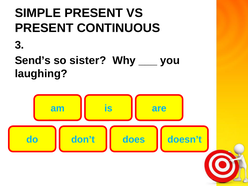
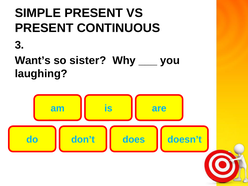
Send’s: Send’s -> Want’s (33, 60)
